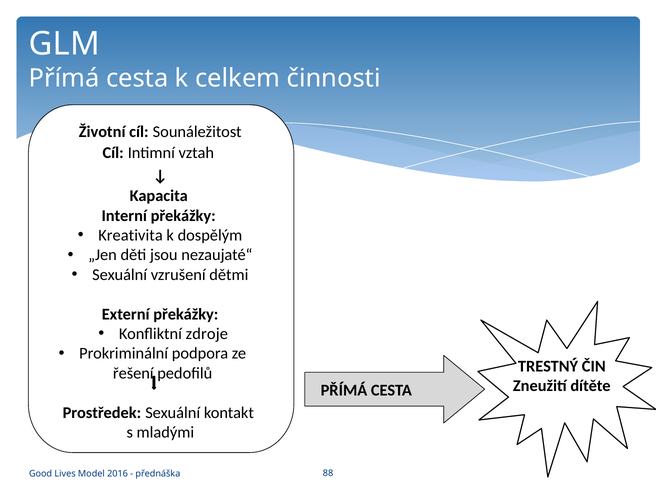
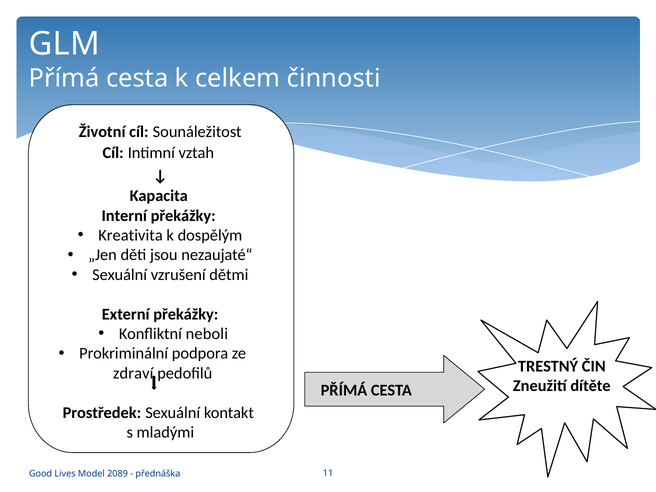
zdroje: zdroje -> neboli (207, 334)
řešení: řešení -> zdraví (133, 373)
2016: 2016 -> 2089 (118, 474)
88: 88 -> 11 (328, 473)
